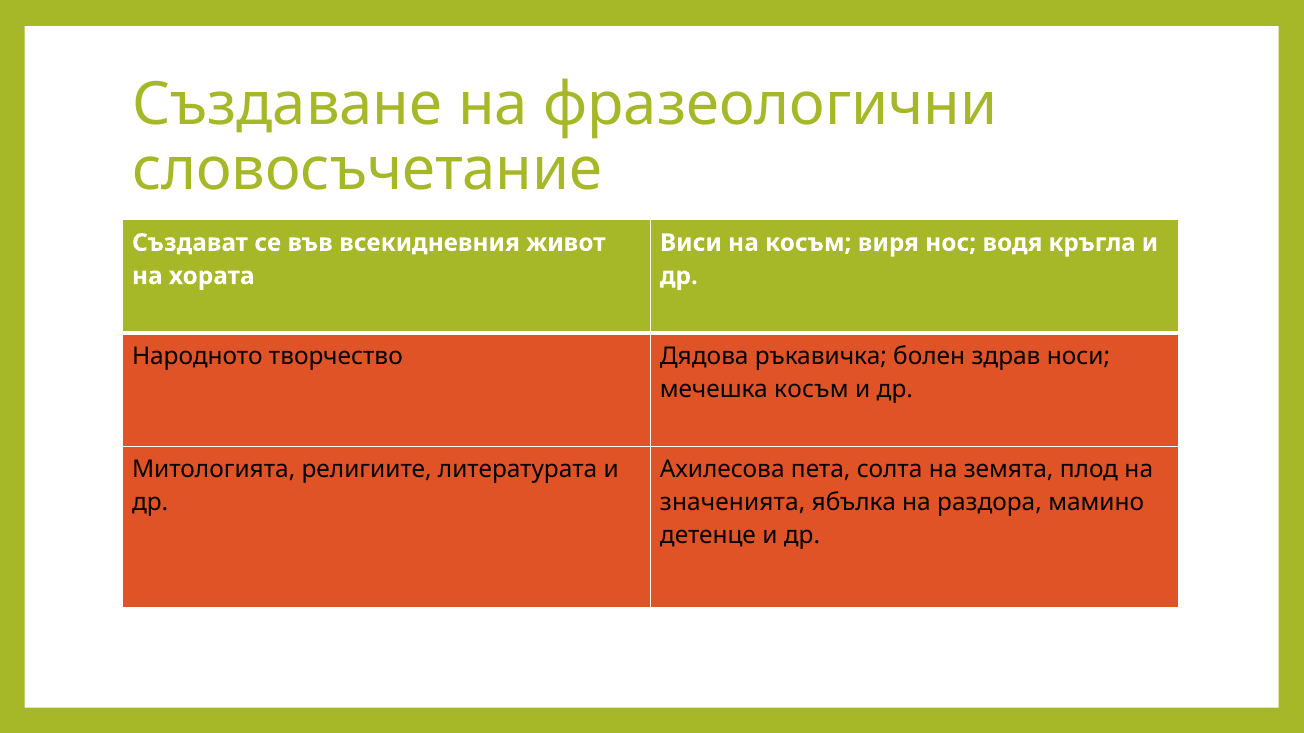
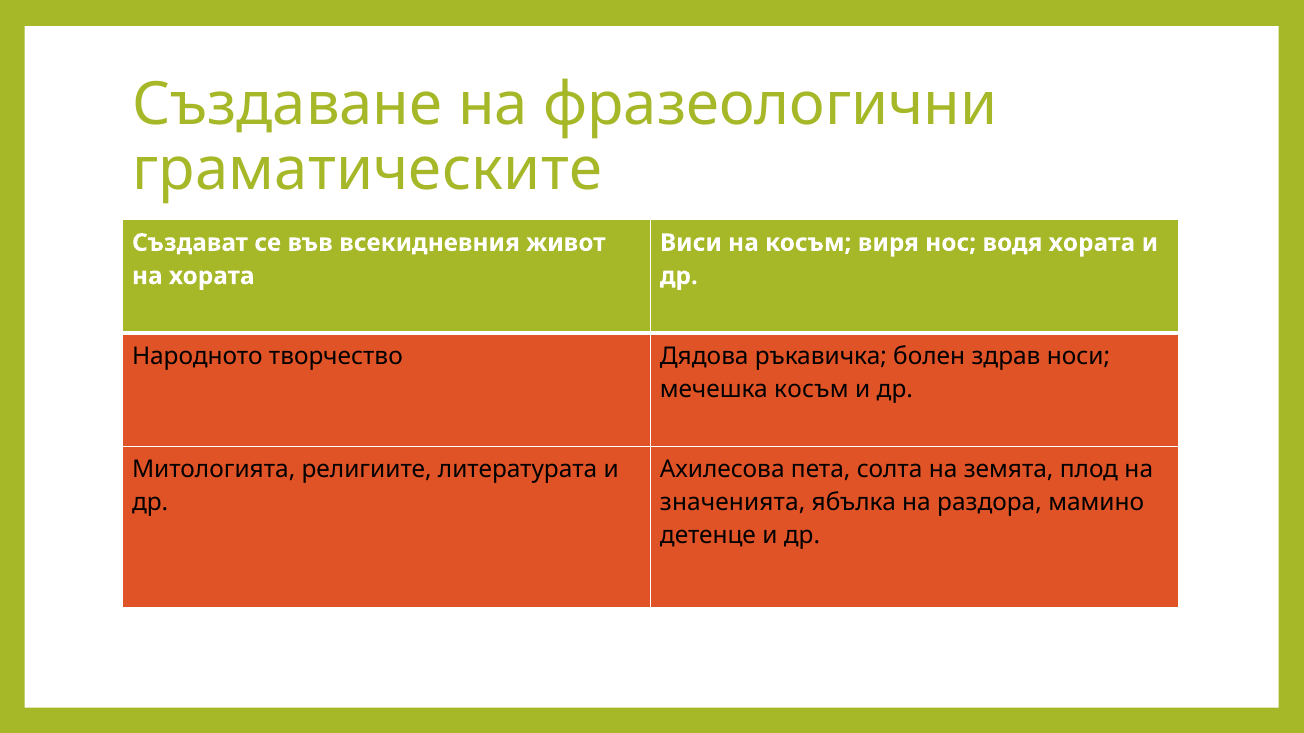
словосъчетание: словосъчетание -> граматическите (367, 170)
водя кръгла: кръгла -> хората (1092, 243)
